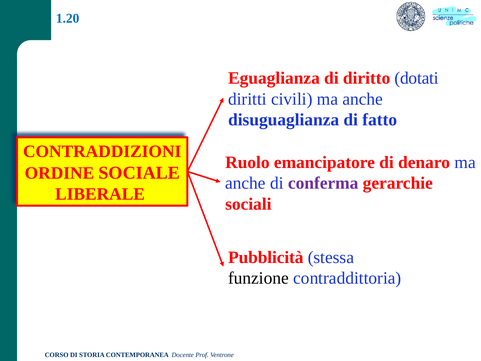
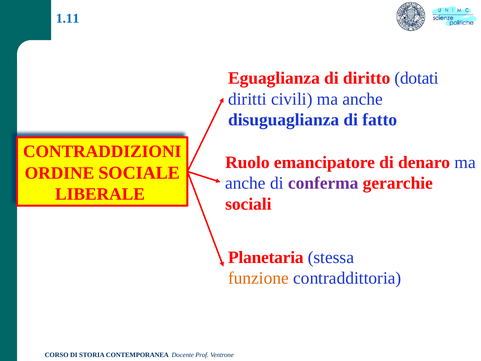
1.20: 1.20 -> 1.11 (68, 18)
Pubblicità: Pubblicità -> Planetaria (266, 257)
funzione colour: black -> orange (258, 278)
